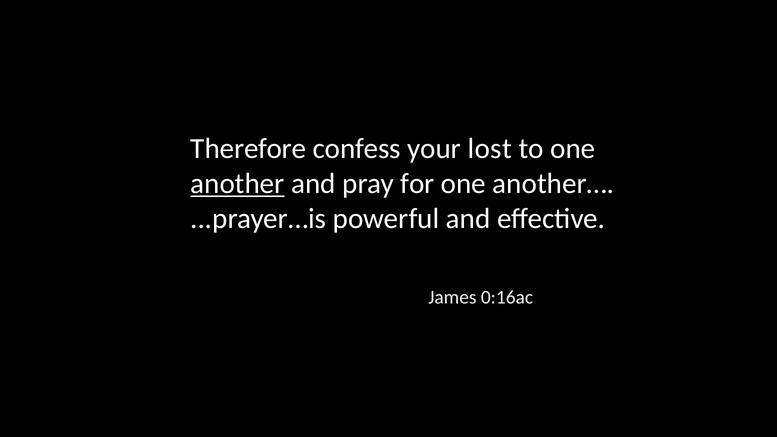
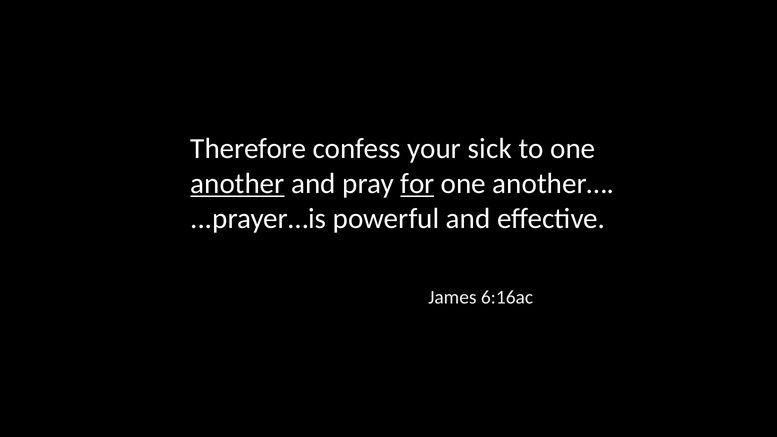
lost: lost -> sick (490, 149)
for underline: none -> present (417, 184)
0:16ac: 0:16ac -> 6:16ac (507, 298)
